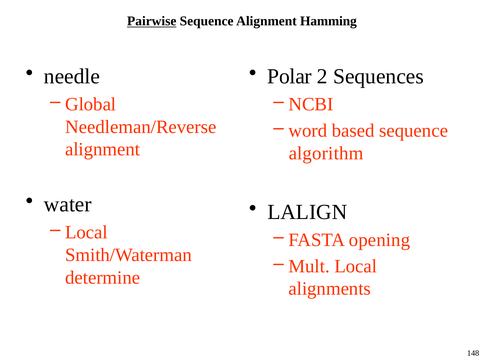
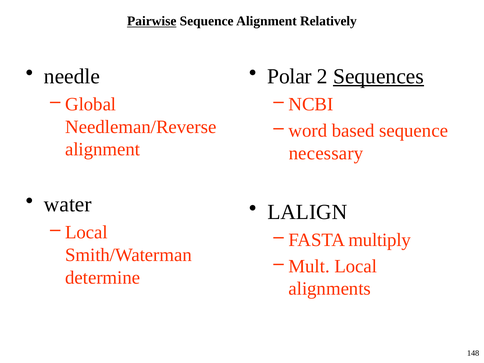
Hamming: Hamming -> Relatively (328, 21)
Sequences underline: none -> present (378, 76)
algorithm: algorithm -> necessary (326, 153)
opening: opening -> multiply (380, 240)
